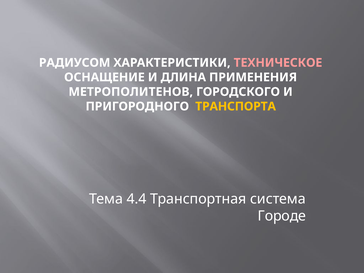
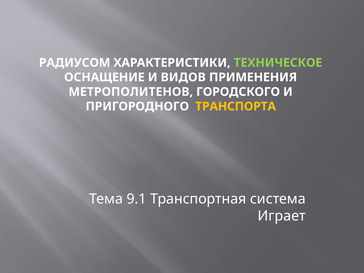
ТЕХНИЧЕСКОЕ colour: pink -> light green (278, 63)
ДЛИНА: ДЛИНА -> ВИДОВ (183, 77)
4.4: 4.4 -> 9.1 (137, 199)
Городе: Городе -> Играет (282, 216)
